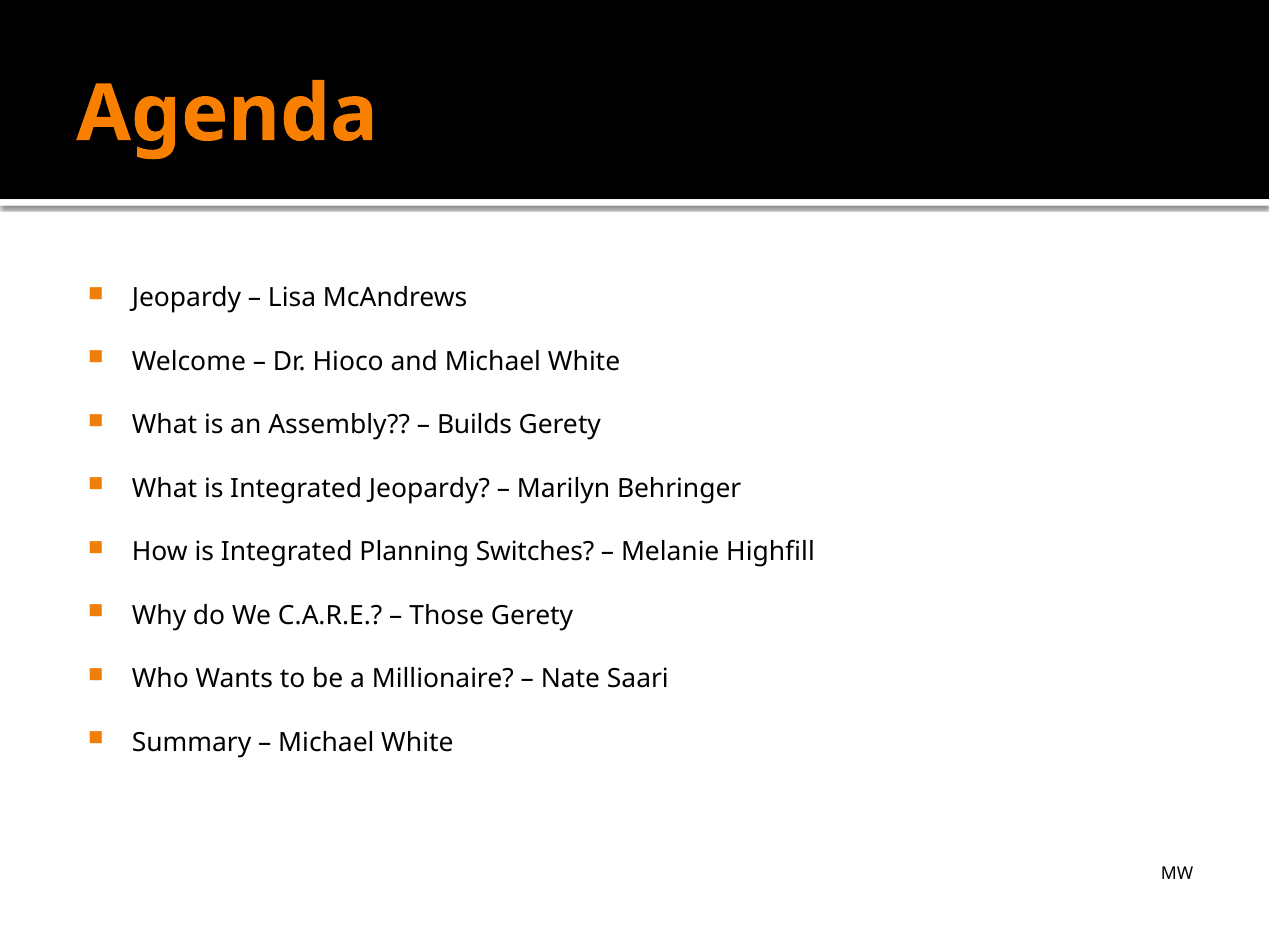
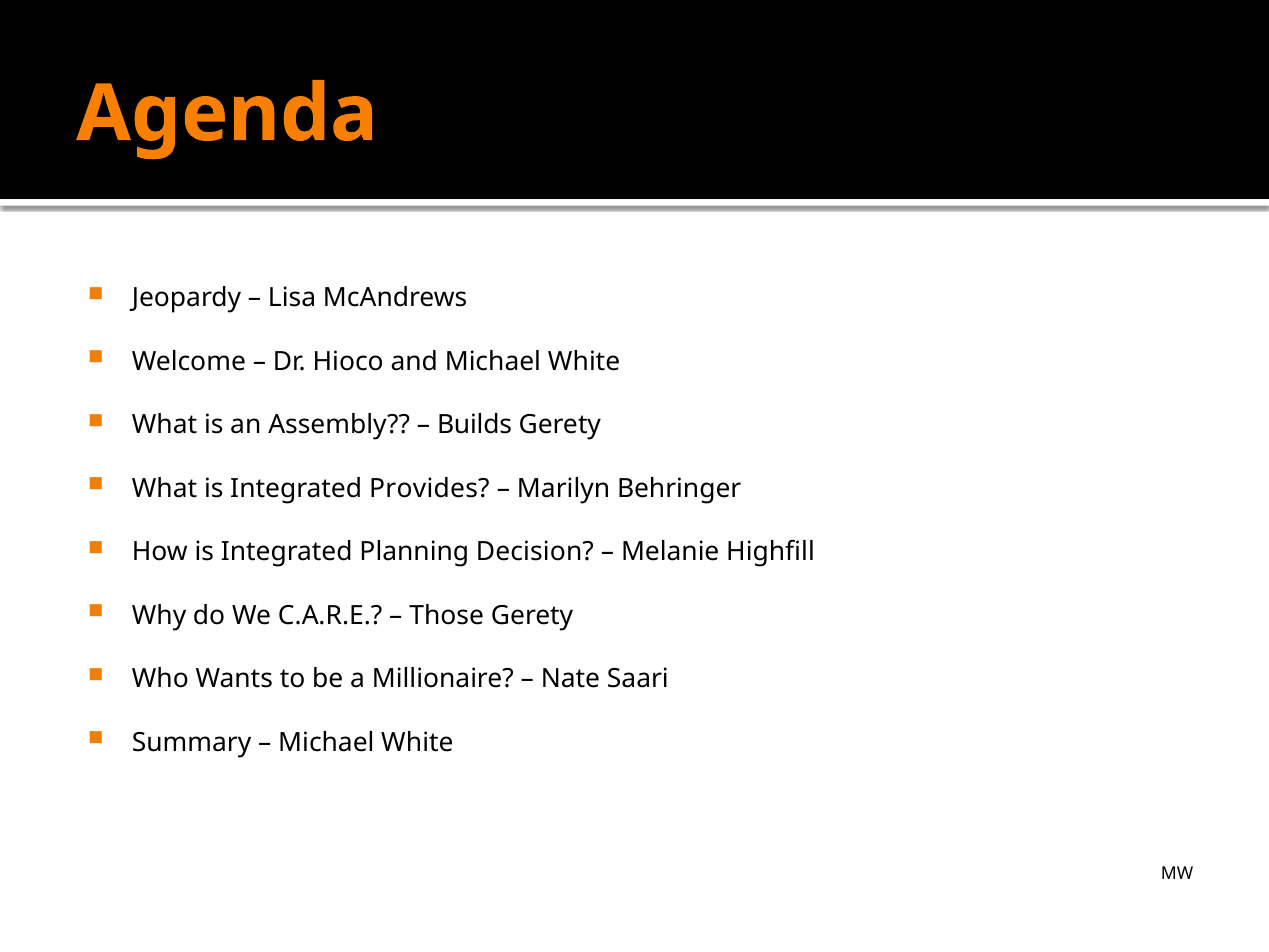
Integrated Jeopardy: Jeopardy -> Provides (429, 488)
Switches: Switches -> Decision (535, 552)
